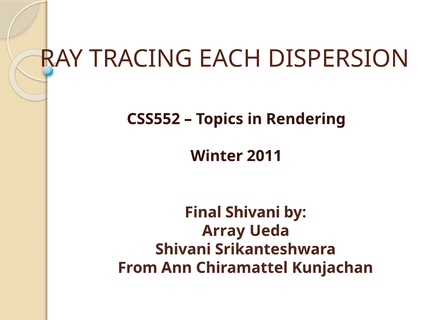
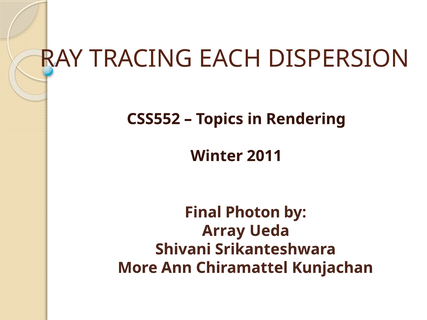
Final Shivani: Shivani -> Photon (253, 213)
From: From -> More (138, 268)
